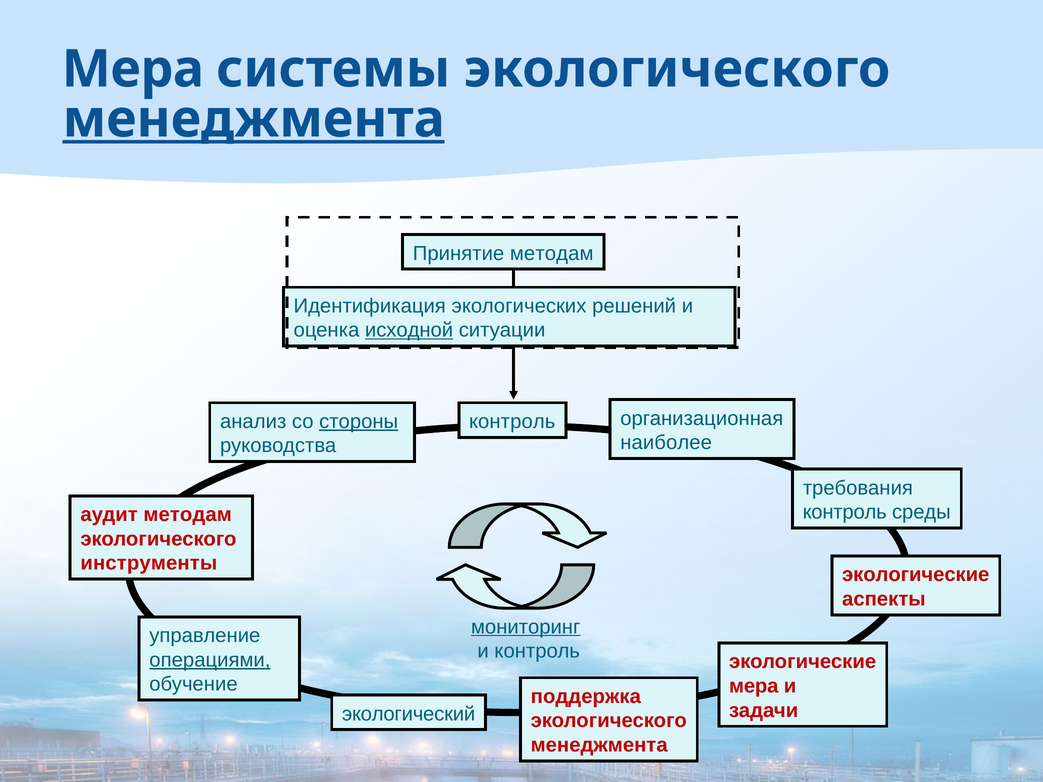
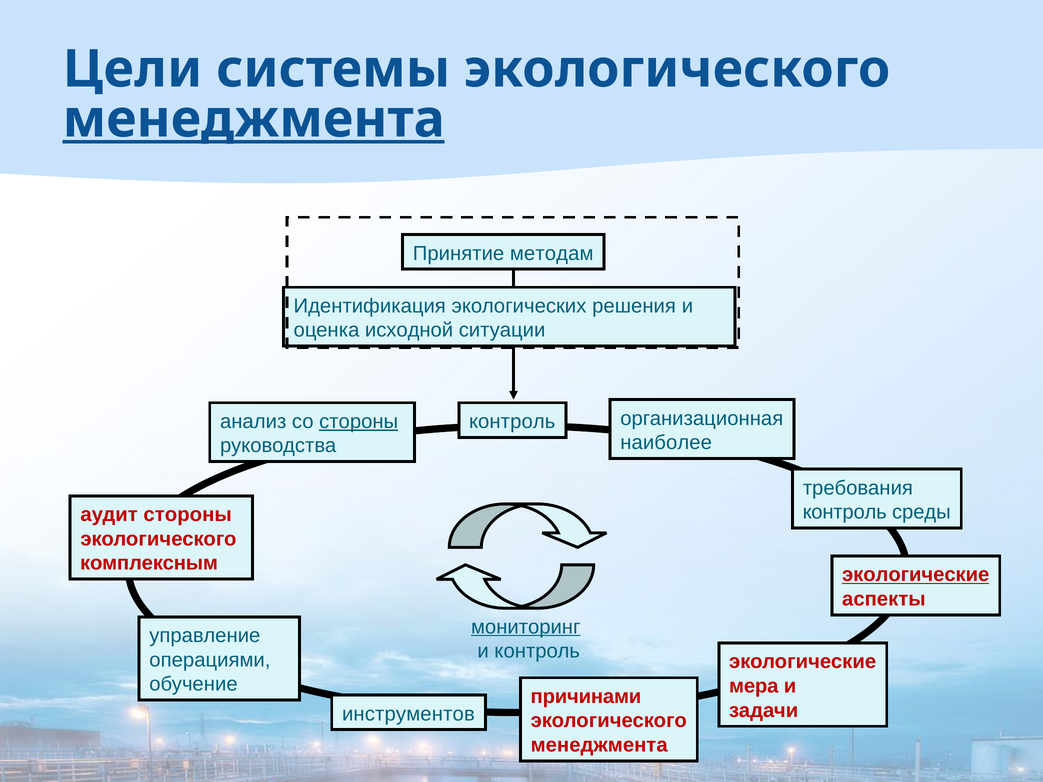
Мера: Мера -> Цели (132, 69)
решений: решений -> решения (634, 306)
исходной underline: present -> none (409, 330)
аудит методам: методам -> стороны (188, 515)
инструменты: инструменты -> комплексным (149, 563)
экологические underline: none -> present (916, 575)
операциями underline: present -> none (210, 660)
поддержка: поддержка -> причинами (586, 697)
экологический: экологический -> инструментов (408, 714)
